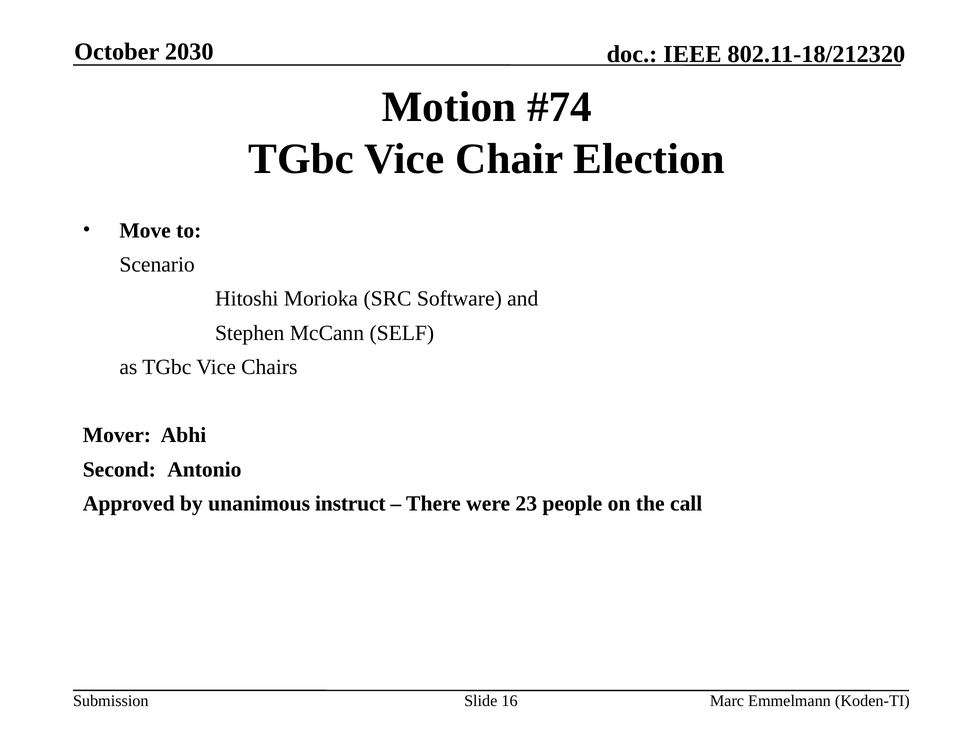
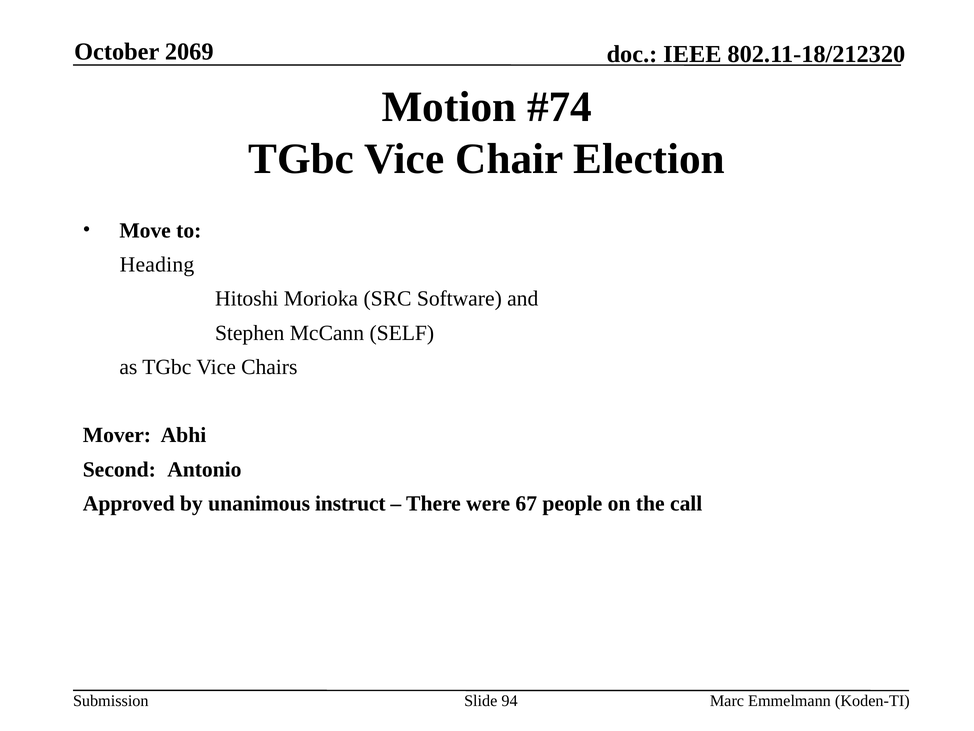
2030: 2030 -> 2069 (189, 52)
Scenario: Scenario -> Heading (157, 265)
23: 23 -> 67 (526, 503)
16: 16 -> 94 (510, 701)
